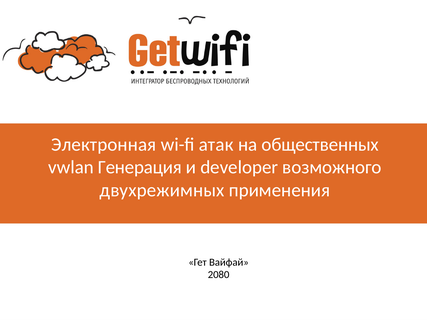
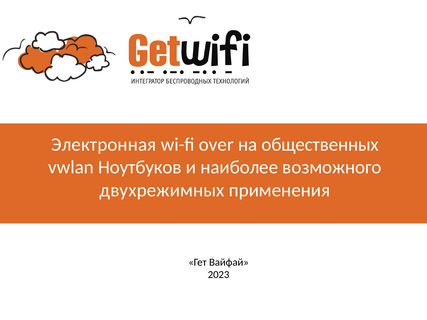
атак: атак -> over (216, 145)
Генерация: Генерация -> Ноутбуков (140, 168)
developer: developer -> наиболее (239, 168)
2080: 2080 -> 2023 (219, 275)
